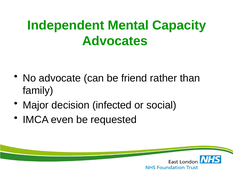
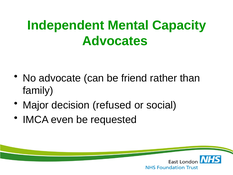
infected: infected -> refused (112, 105)
